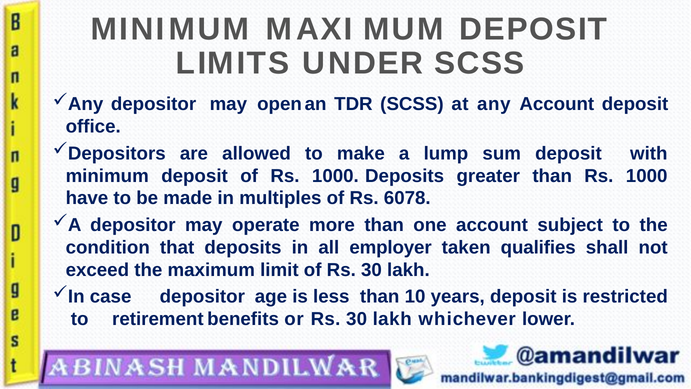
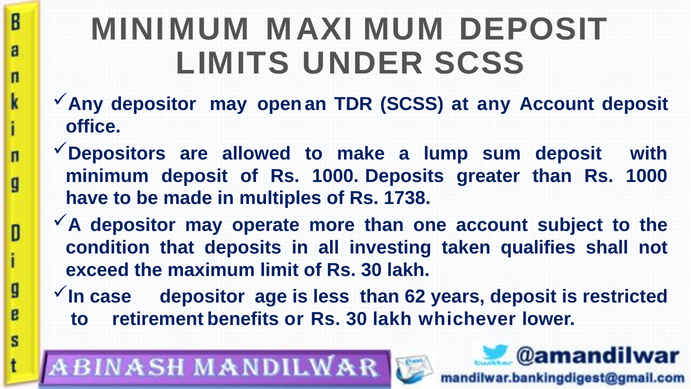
6078: 6078 -> 1738 (407, 198)
employer: employer -> investing (390, 247)
10: 10 -> 62 (415, 297)
